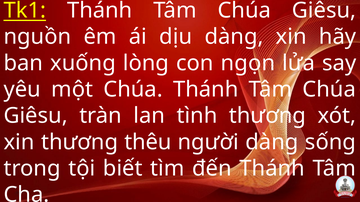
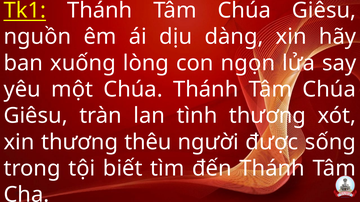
người dàng: dàng -> được (272, 142)
